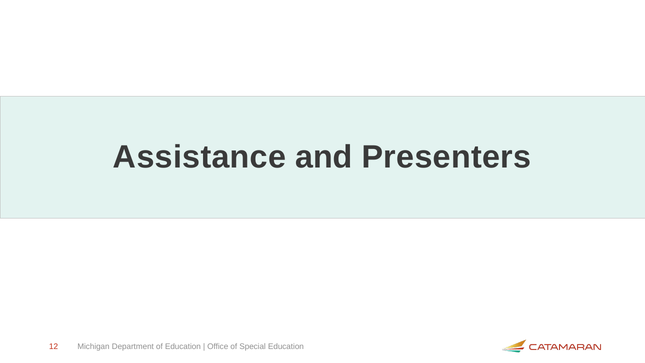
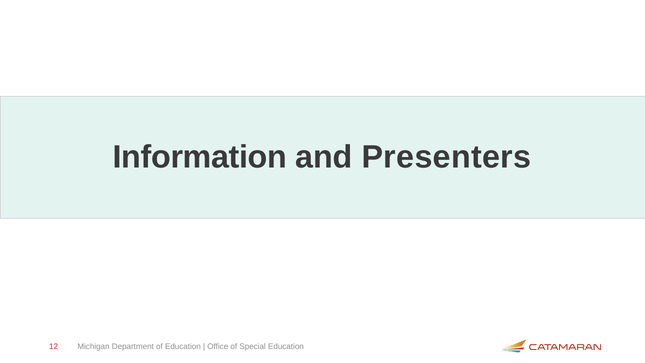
Assistance: Assistance -> Information (200, 157)
